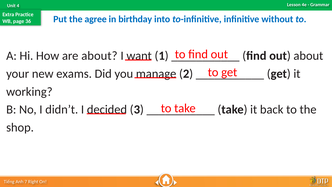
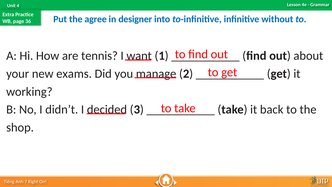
birthday: birthday -> designer (135, 19)
are about: about -> tennis (99, 56)
